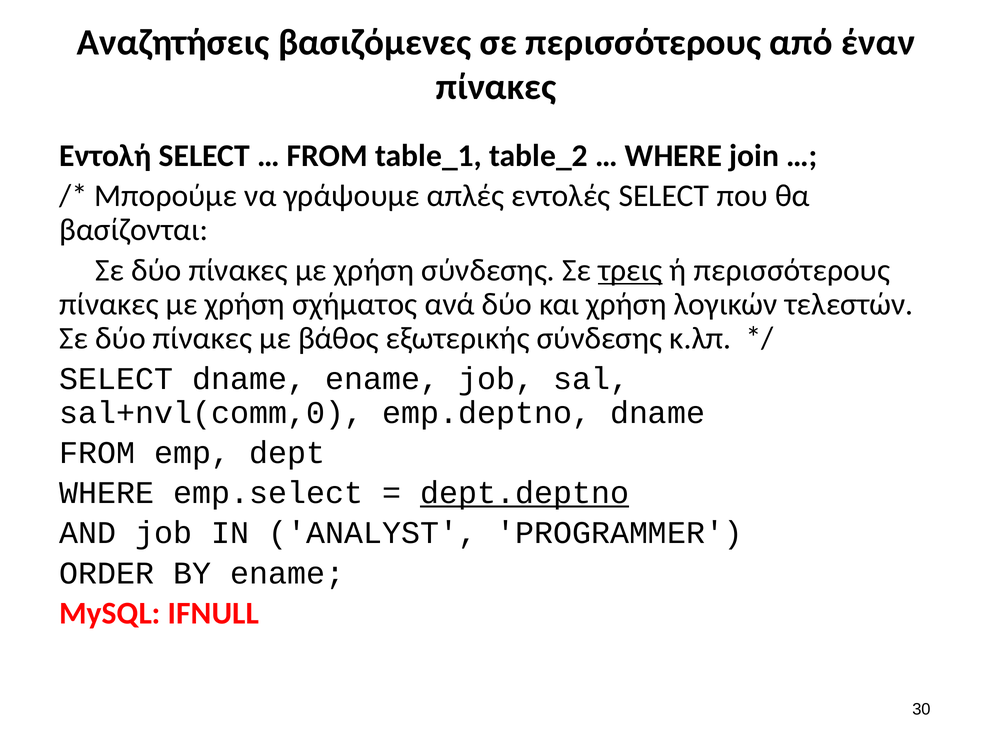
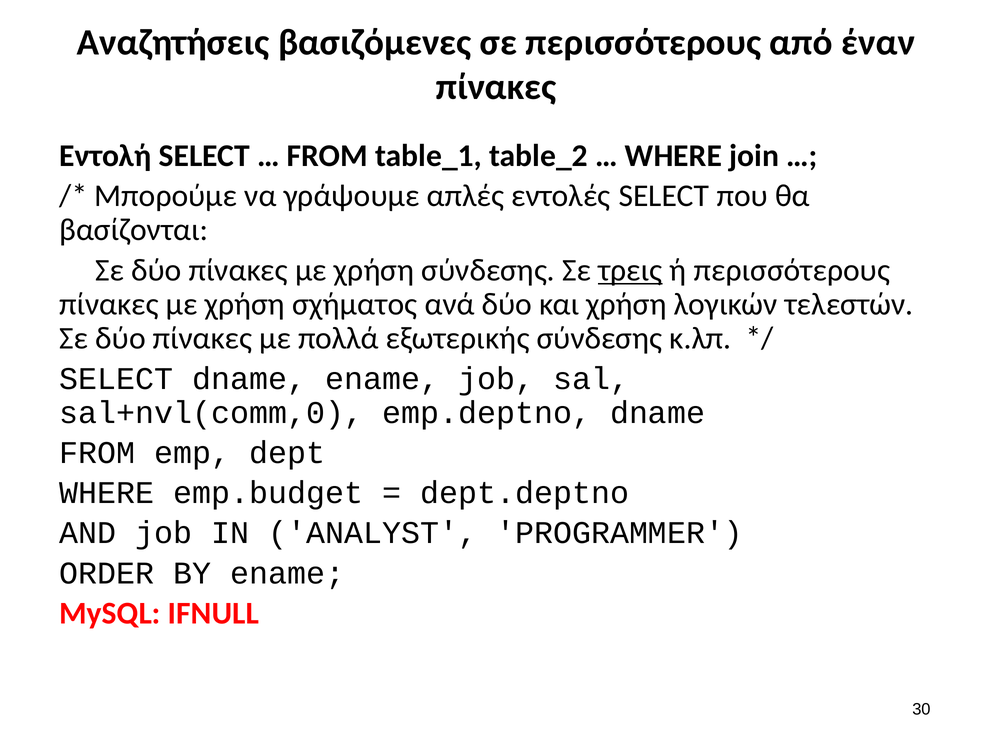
βάθος: βάθος -> πολλά (338, 338)
emp.select: emp.select -> emp.budget (268, 493)
dept.deptno underline: present -> none (525, 493)
